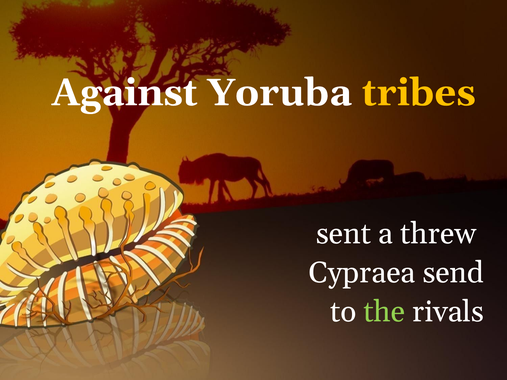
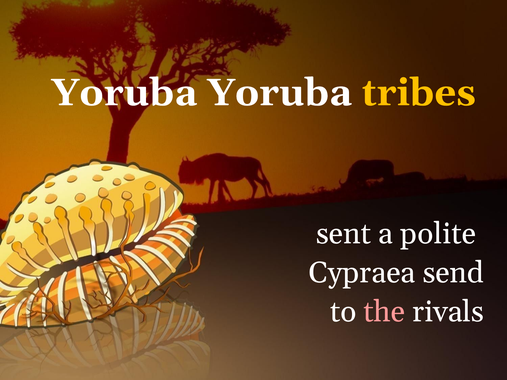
Against: Against -> Yoruba (124, 93)
threw: threw -> polite (438, 234)
the colour: light green -> pink (384, 312)
